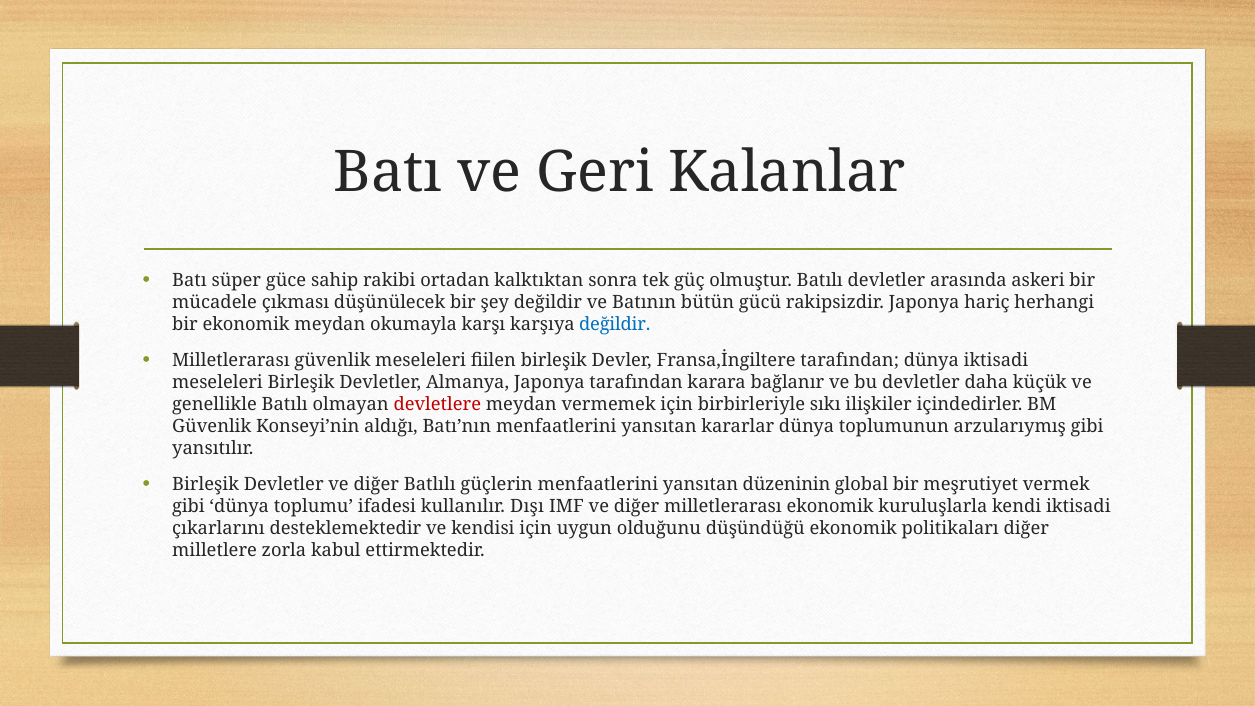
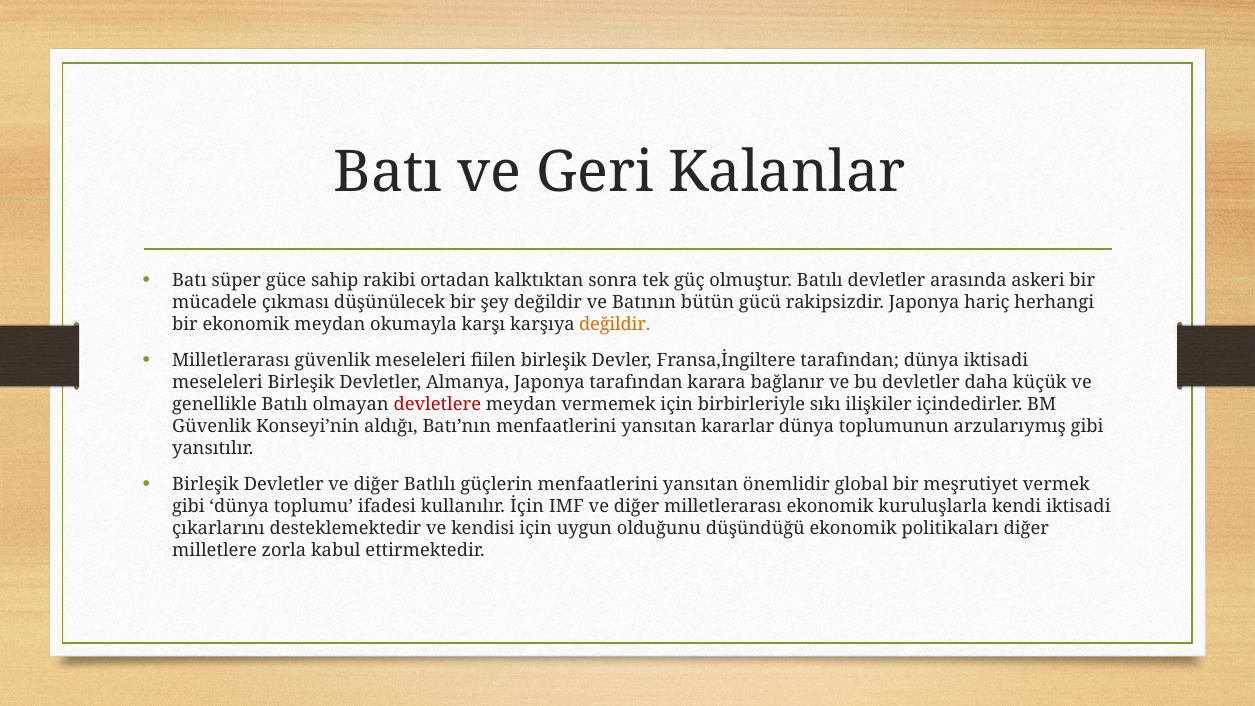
değildir colour: blue -> orange (615, 324)
düzeninin: düzeninin -> önemlidir (786, 484)
Dışı: Dışı -> İçin (527, 506)
